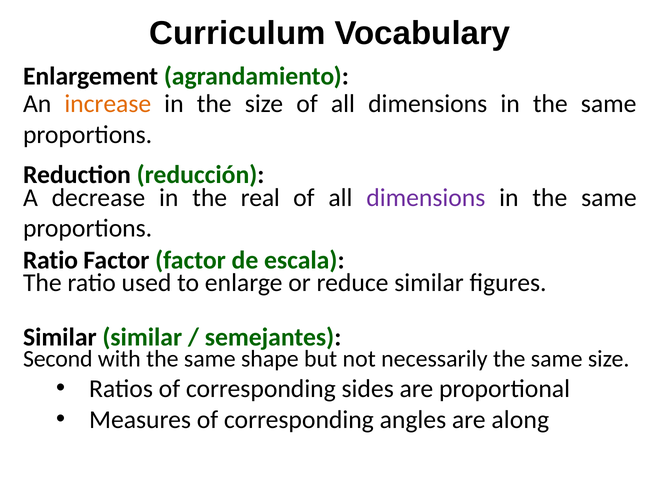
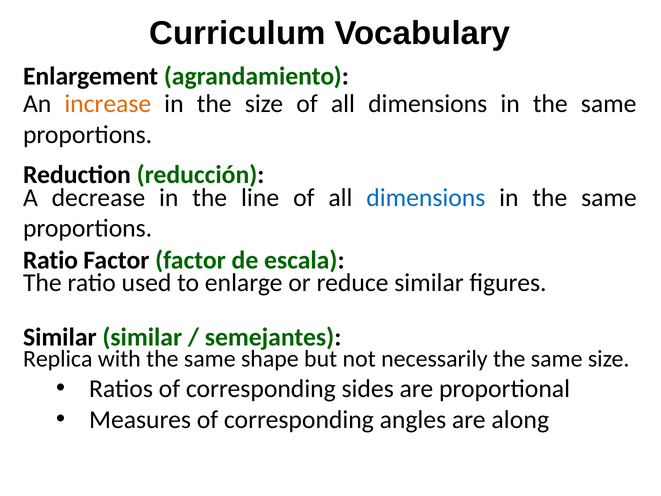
real: real -> line (260, 197)
dimensions colour: purple -> blue (426, 197)
Second: Second -> Replica (58, 359)
